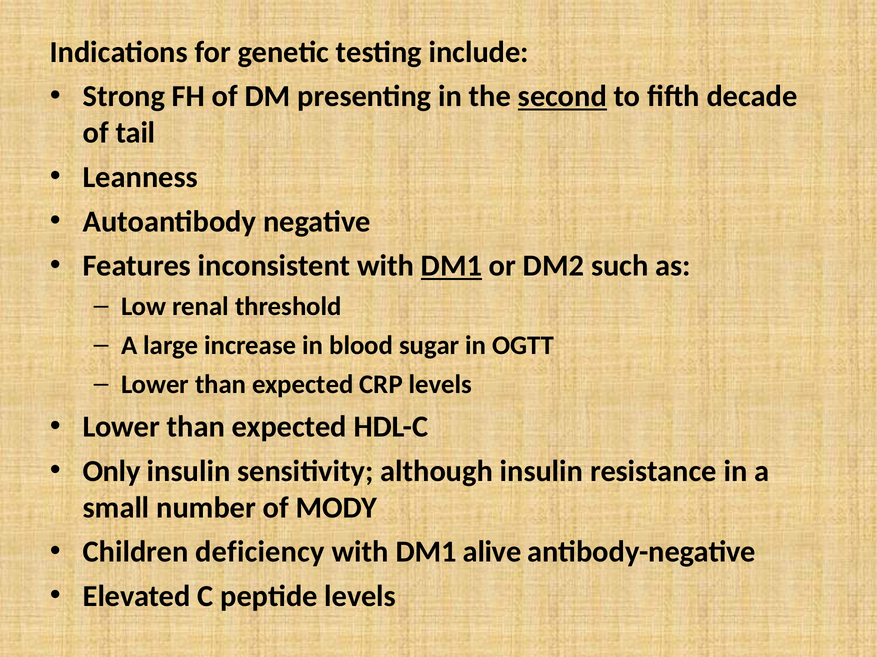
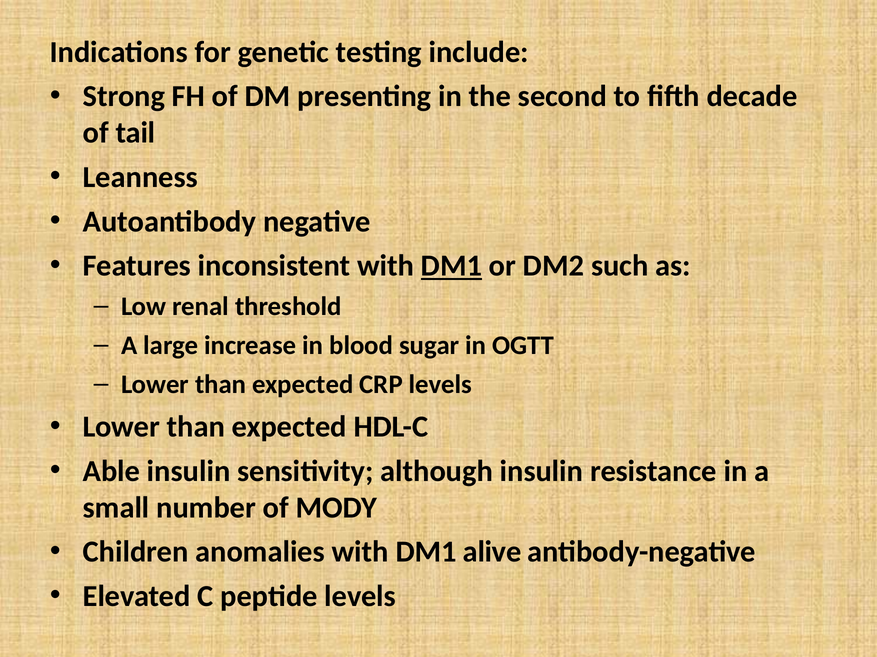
second underline: present -> none (562, 97)
Only: Only -> Able (111, 472)
deficiency: deficiency -> anomalies (260, 553)
